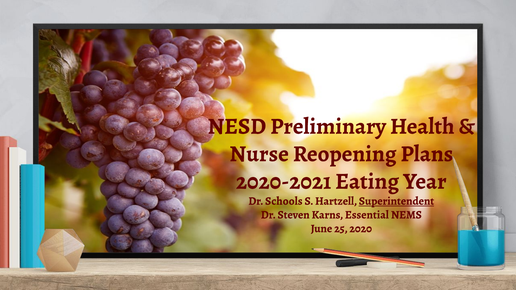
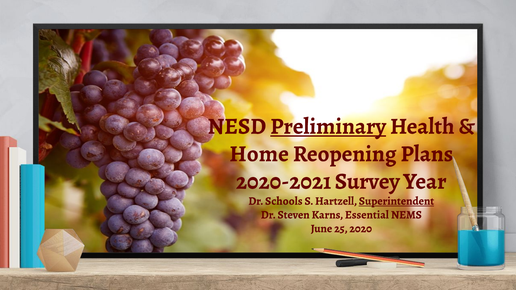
Preliminary underline: none -> present (328, 126)
Nurse: Nurse -> Home (259, 154)
Eating: Eating -> Survey (367, 181)
